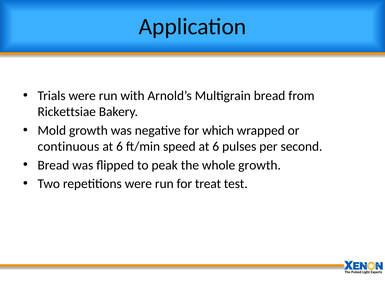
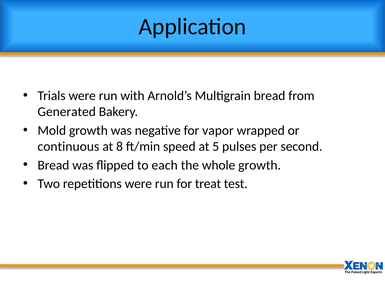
Rickettsiae: Rickettsiae -> Generated (67, 112)
which: which -> vapor (218, 130)
6: 6 -> 8 (120, 146)
speed at 6: 6 -> 5 (216, 146)
peak: peak -> each (165, 165)
